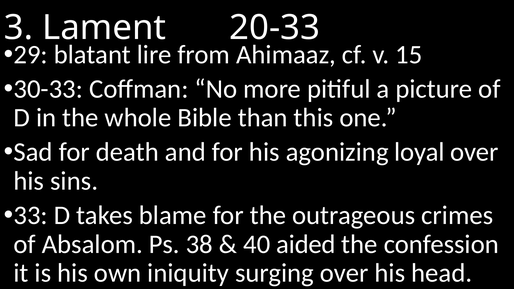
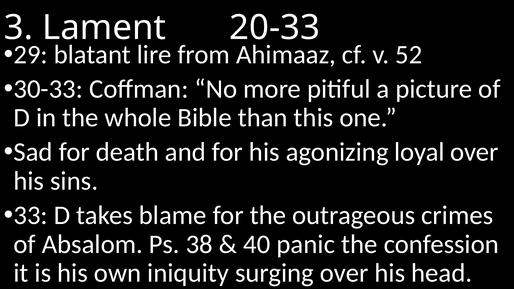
15: 15 -> 52 (409, 55)
aided: aided -> panic (306, 244)
